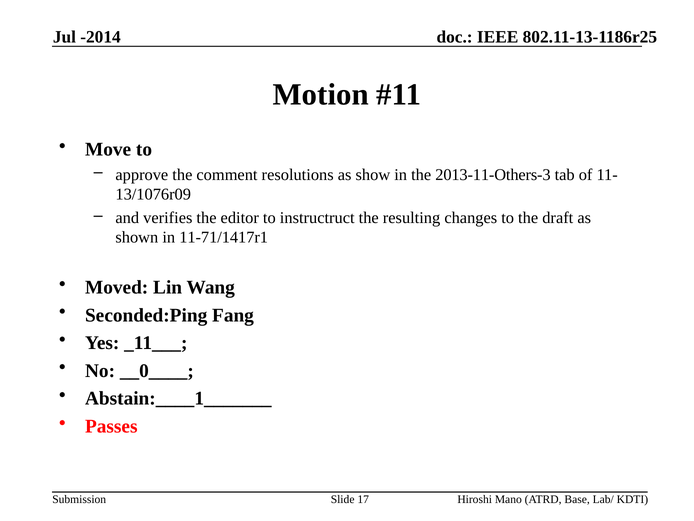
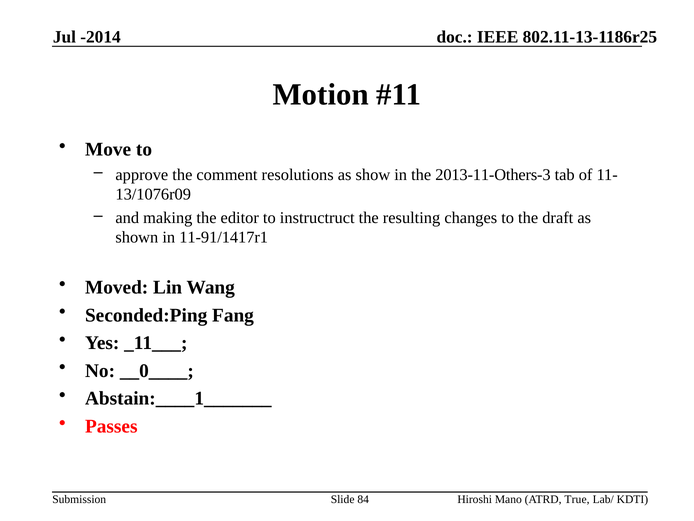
verifies: verifies -> making (168, 218)
11-71/1417r1: 11-71/1417r1 -> 11-91/1417r1 (224, 237)
17: 17 -> 84 (363, 499)
Base: Base -> True (577, 499)
